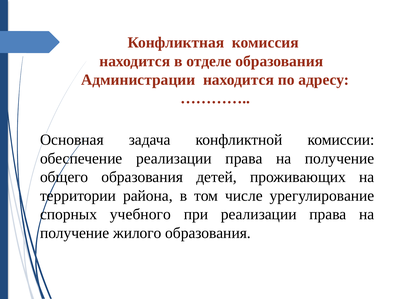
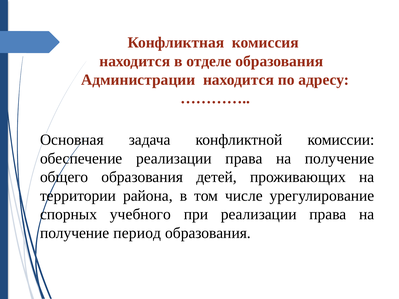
жилого: жилого -> период (137, 233)
